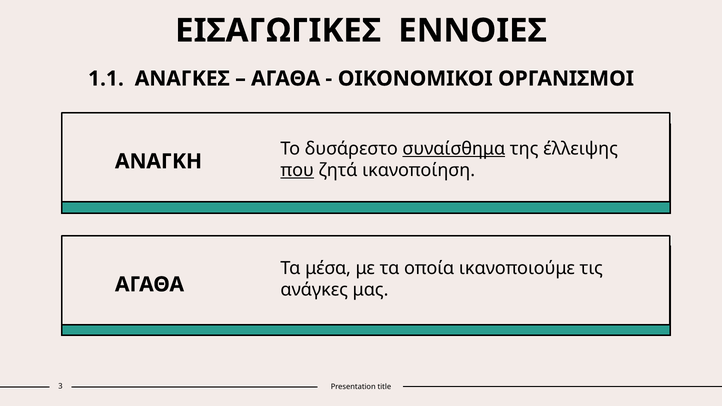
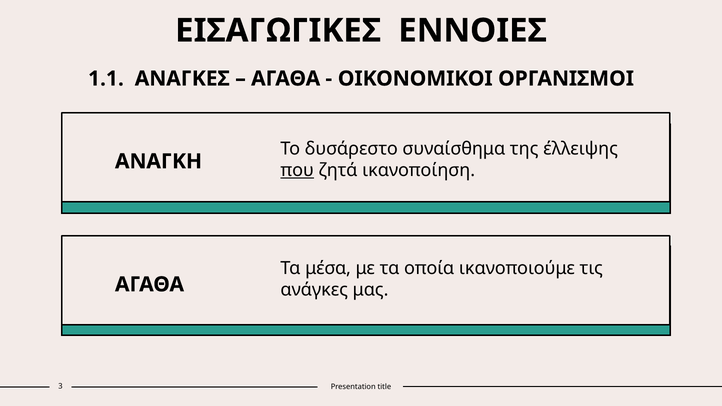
συναίσθημα underline: present -> none (454, 149)
